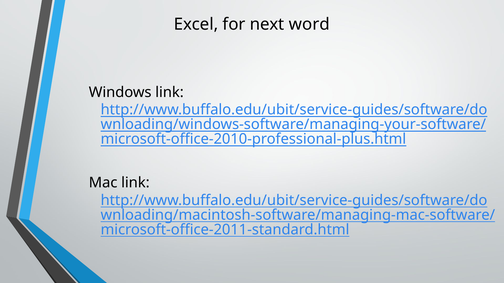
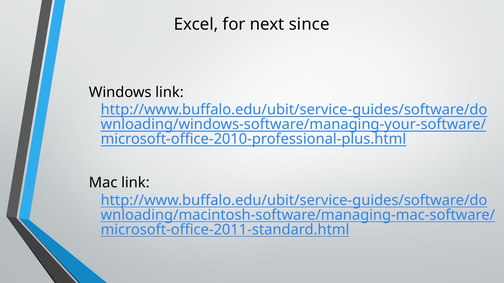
word: word -> since (309, 24)
